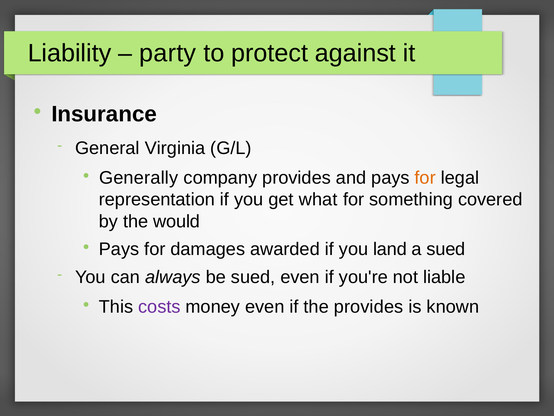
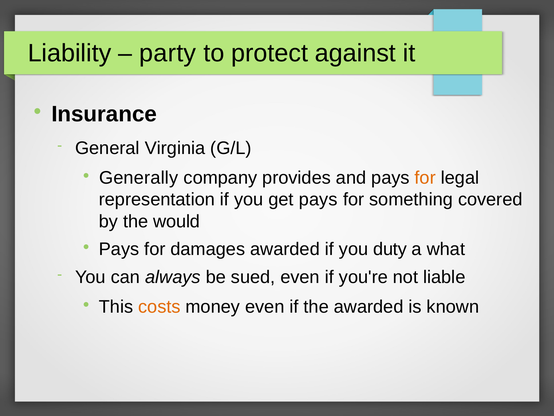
get what: what -> pays (318, 199)
land: land -> duty (390, 249)
a sued: sued -> what (446, 249)
costs colour: purple -> orange (159, 306)
the provides: provides -> awarded (369, 306)
